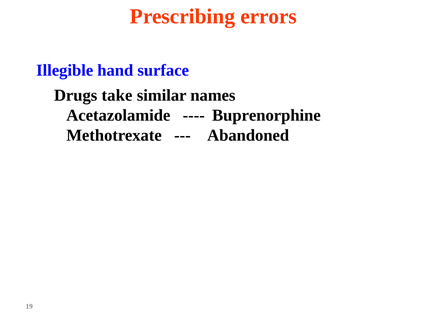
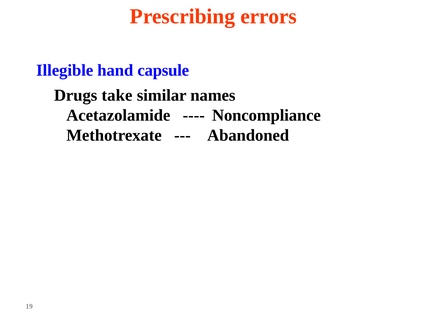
surface: surface -> capsule (163, 70)
Buprenorphine: Buprenorphine -> Noncompliance (266, 115)
